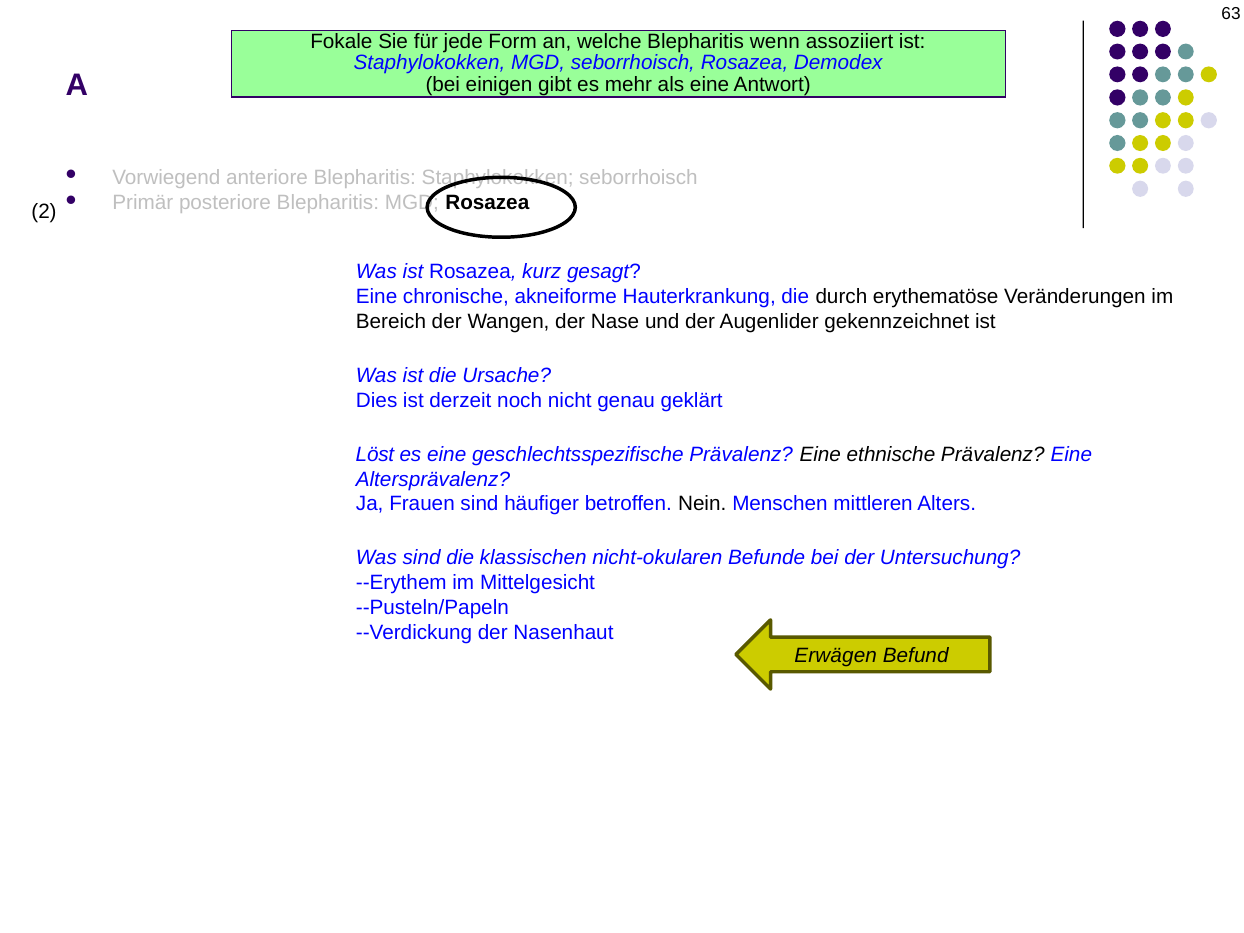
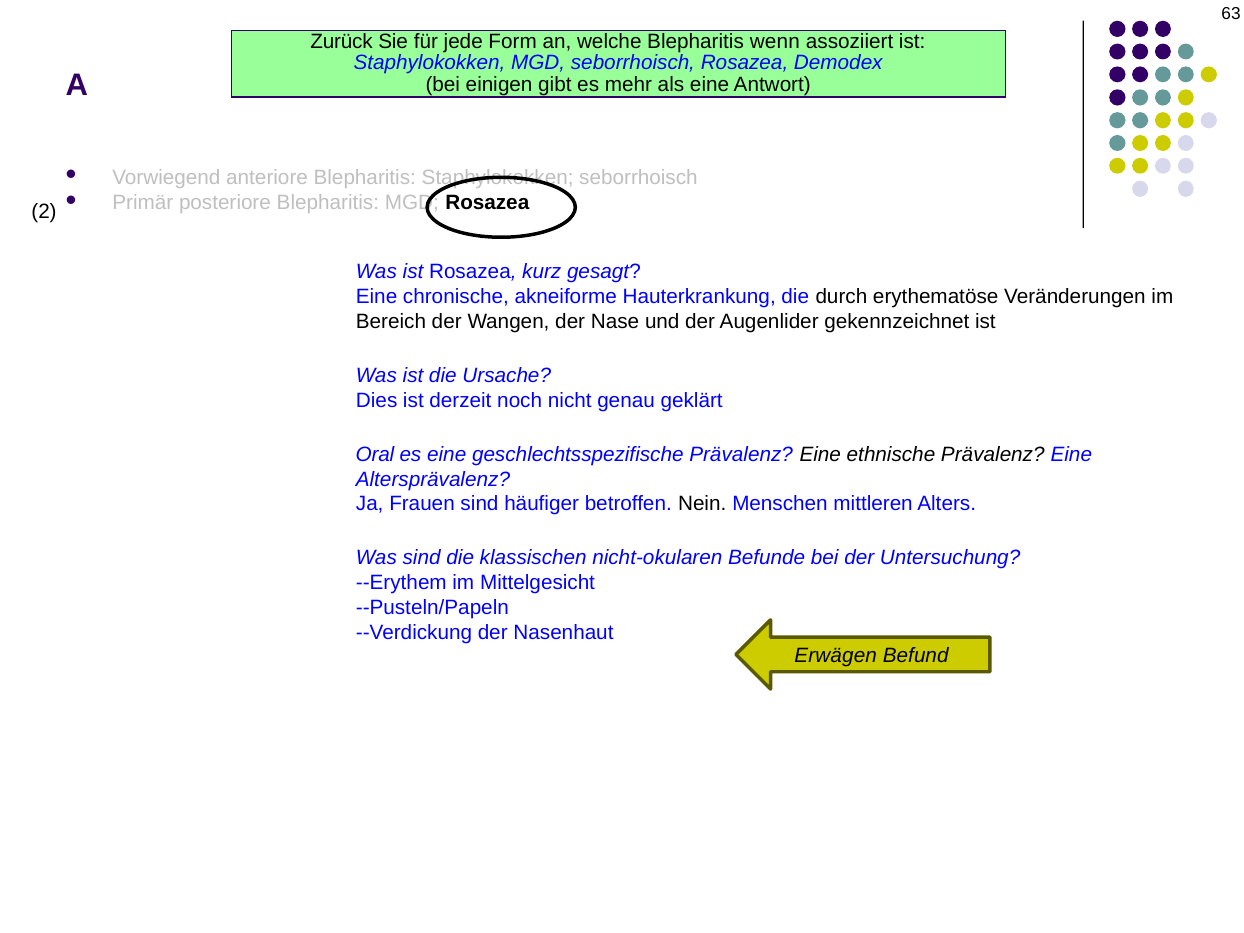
Fokale: Fokale -> Zurück (341, 42)
Löst: Löst -> Oral (375, 454)
